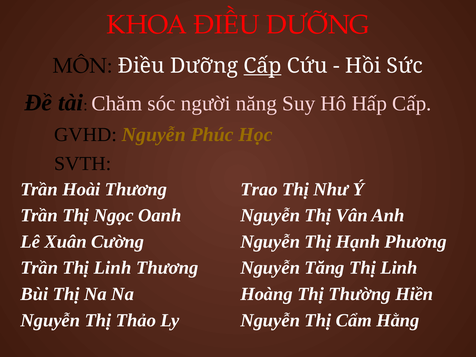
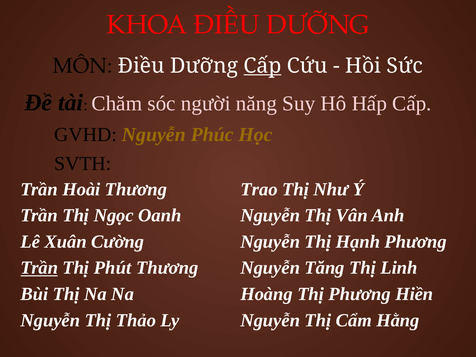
Trần underline: none -> present (39, 268)
Linh: Linh -> Phút (113, 268)
Thị Thường: Thường -> Phương (360, 294)
